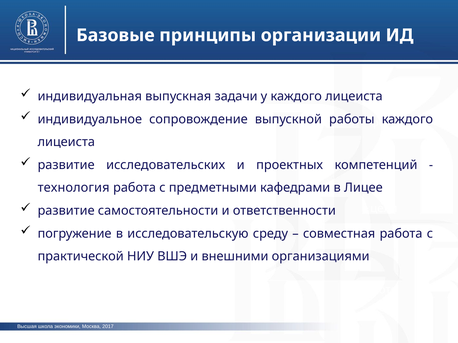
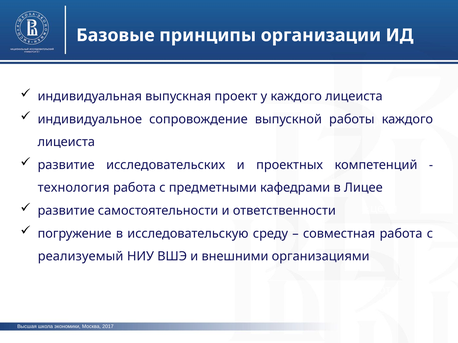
задачи: задачи -> проект (236, 96)
практической: практической -> реализуемый (81, 257)
